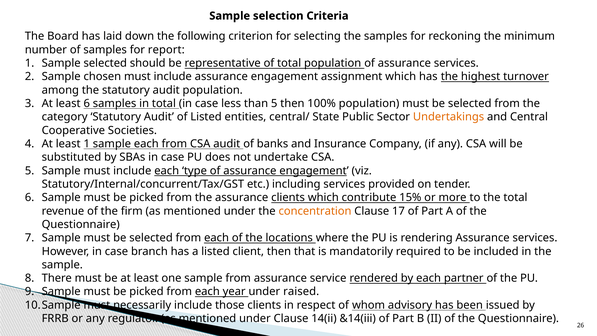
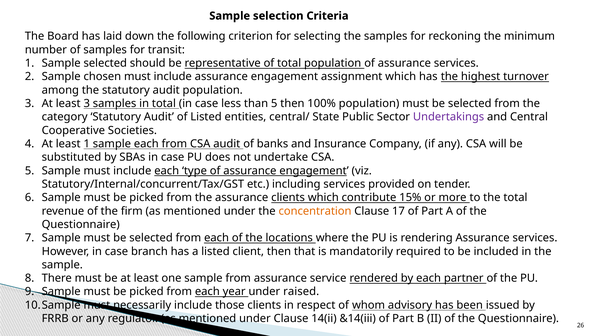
report: report -> transit (166, 50)
least 6: 6 -> 3 (87, 103)
Undertakings colour: orange -> purple (449, 117)
